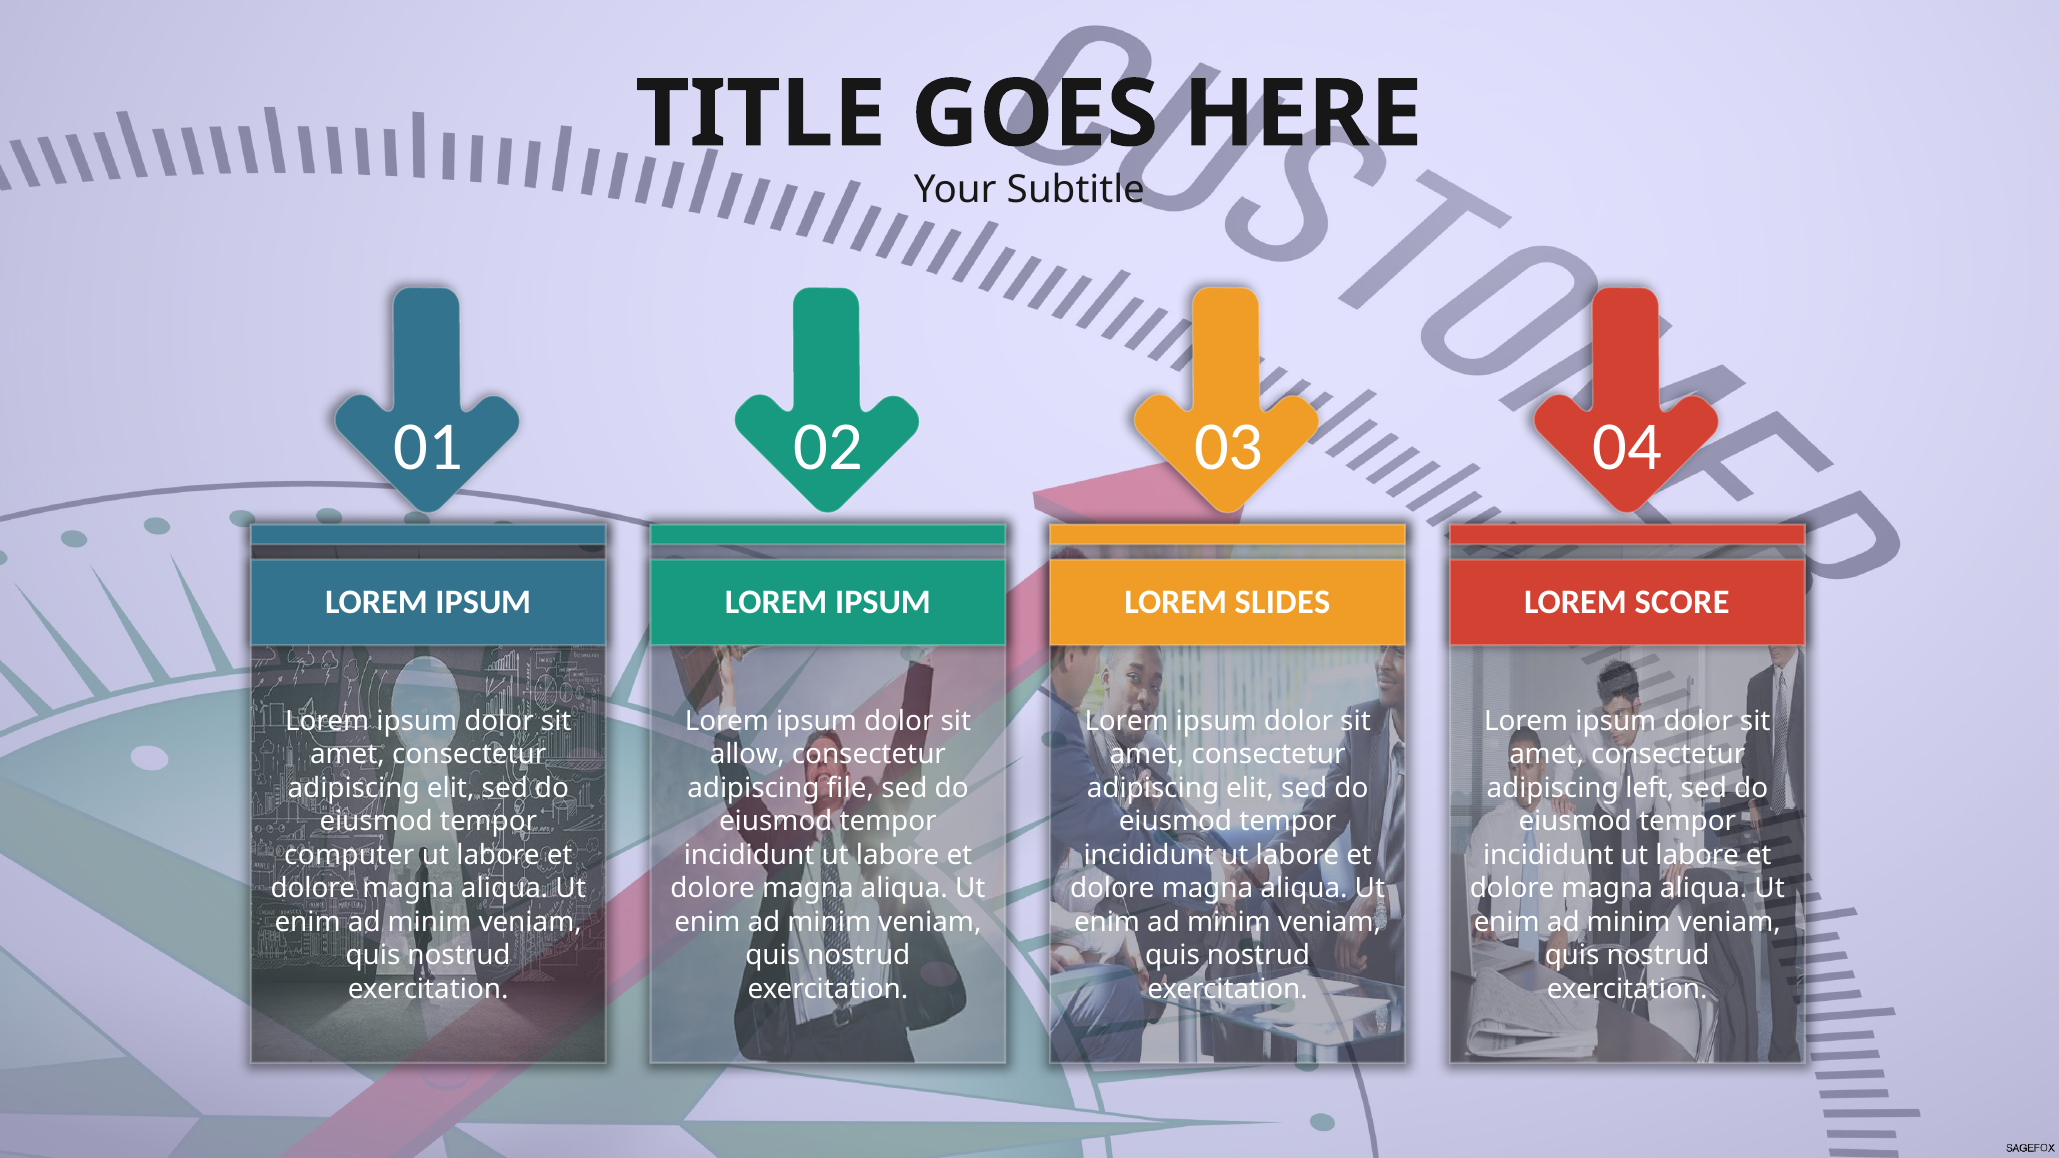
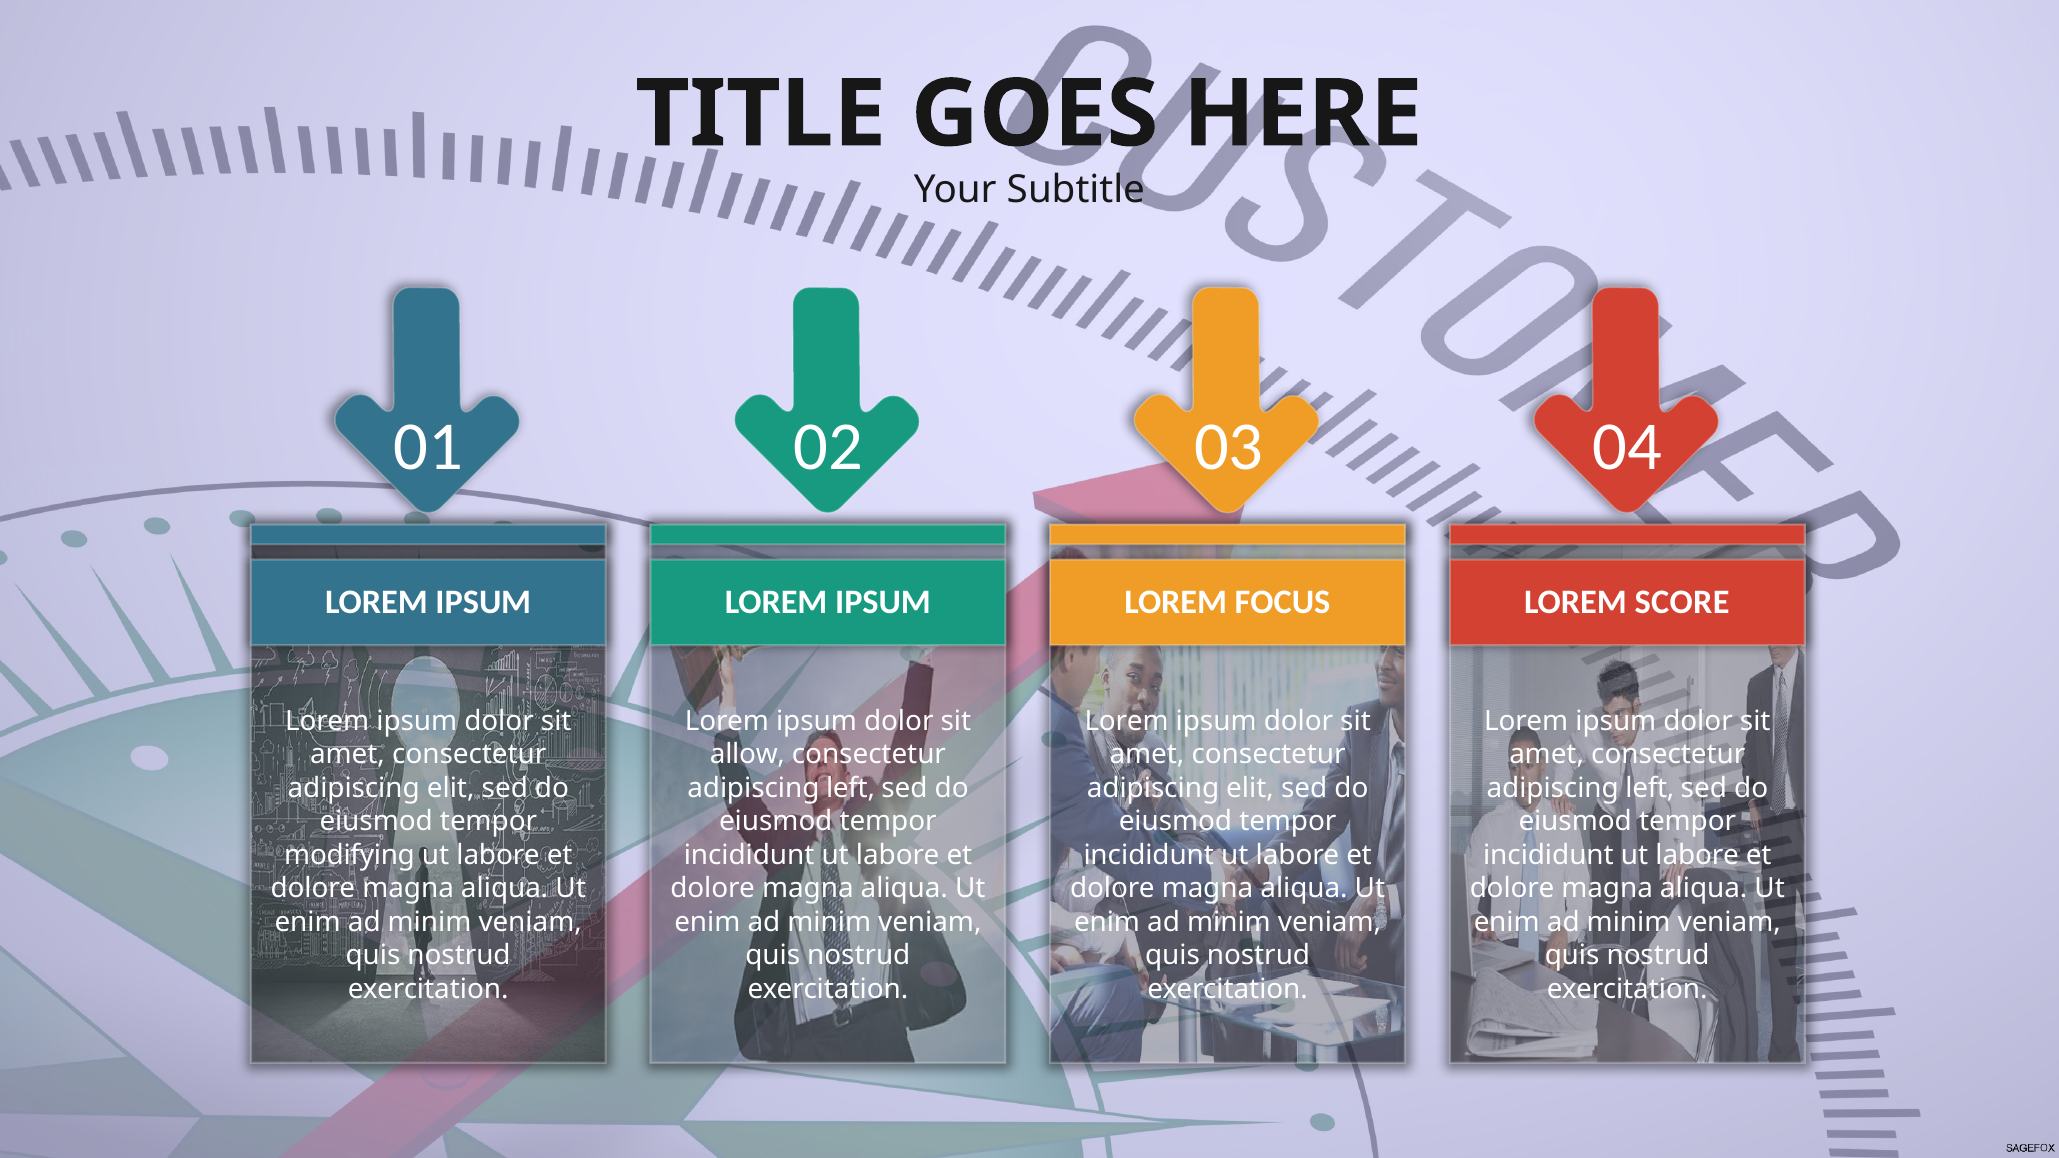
SLIDES: SLIDES -> FOCUS (1283, 602)
file: file -> left (851, 788)
computer: computer -> modifying (350, 855)
